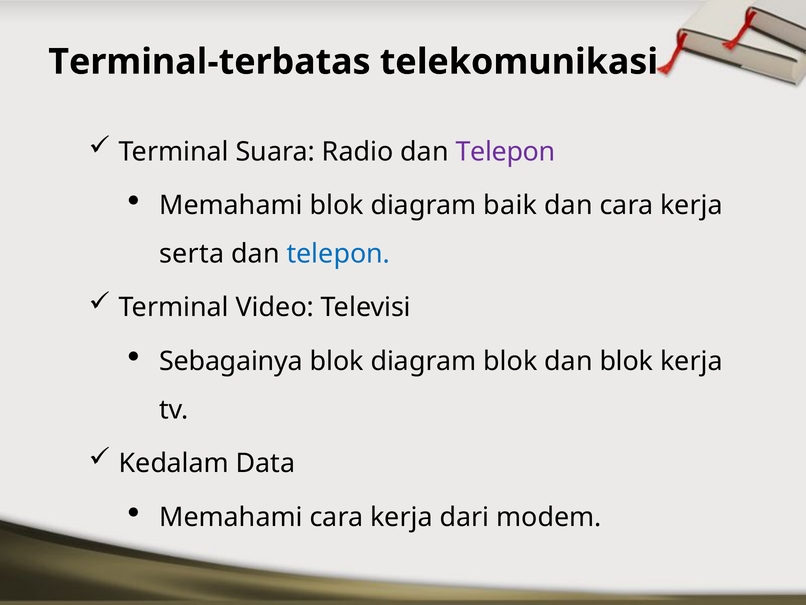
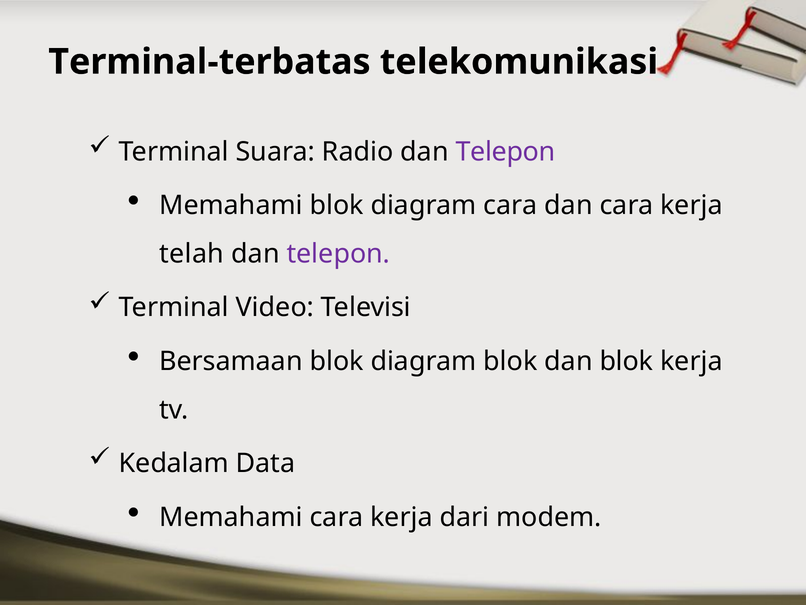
diagram baik: baik -> cara (510, 205)
serta: serta -> telah (192, 254)
telepon colour: blue -> purple (338, 254)
Sebagainya: Sebagainya -> Bersamaan (231, 361)
